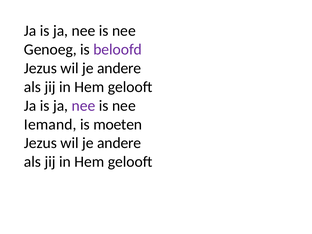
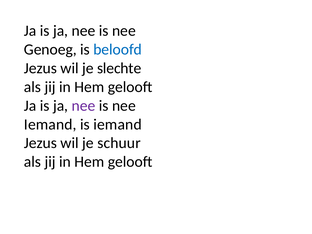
beloofd colour: purple -> blue (118, 49)
andere: andere -> slechte (119, 68)
is moeten: moeten -> iemand (118, 124)
andere: andere -> schuur (119, 143)
